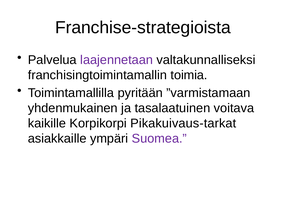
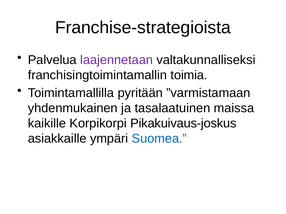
voitava: voitava -> maissa (234, 108)
Pikakuivaus-tarkat: Pikakuivaus-tarkat -> Pikakuivaus-joskus (183, 124)
Suomea colour: purple -> blue (159, 139)
